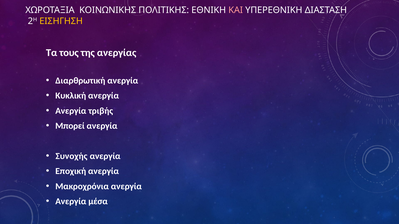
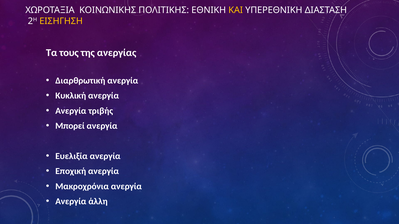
ΚΑΙ colour: pink -> yellow (236, 10)
Συνοχής: Συνοχής -> Ευελιξία (71, 156)
μέσα: μέσα -> άλλη (98, 202)
